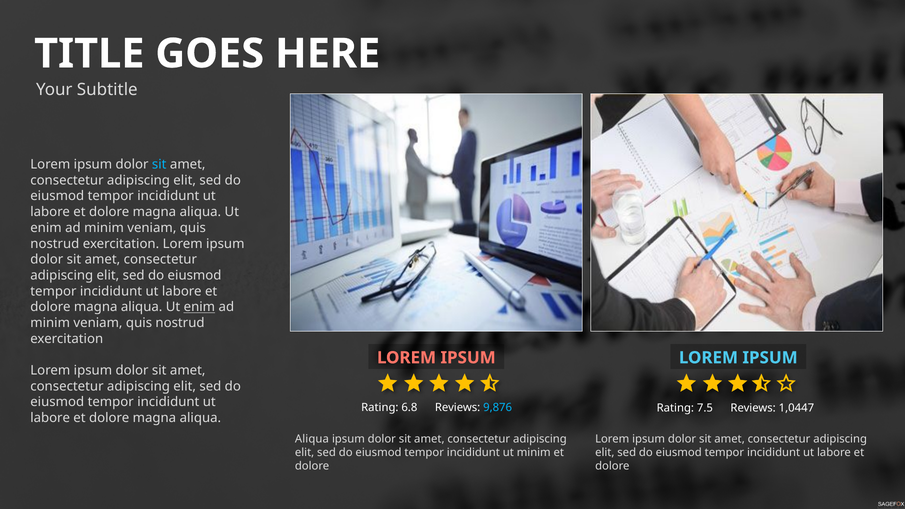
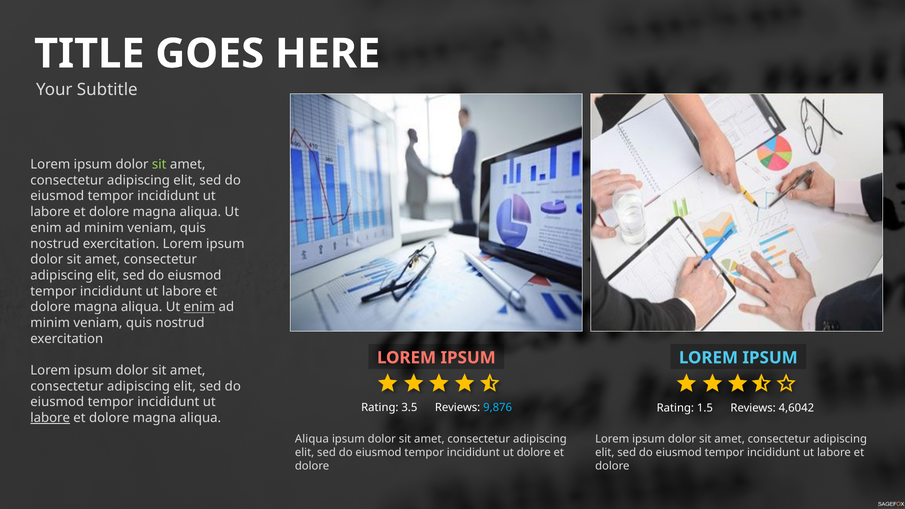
sit colour: light blue -> light green (159, 164)
6.8: 6.8 -> 3.5 (409, 408)
7.5: 7.5 -> 1.5 (705, 408)
1,0447: 1,0447 -> 4,6042 (796, 408)
labore underline: none -> present (50, 418)
ut minim: minim -> dolore (534, 452)
